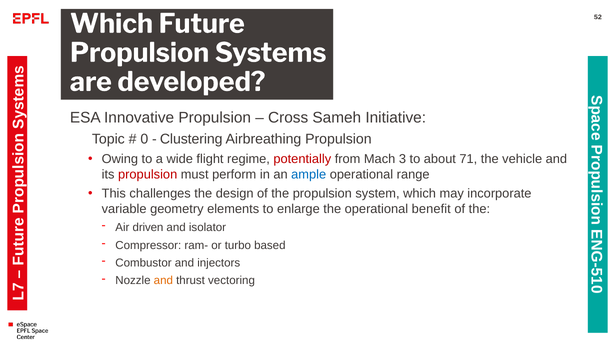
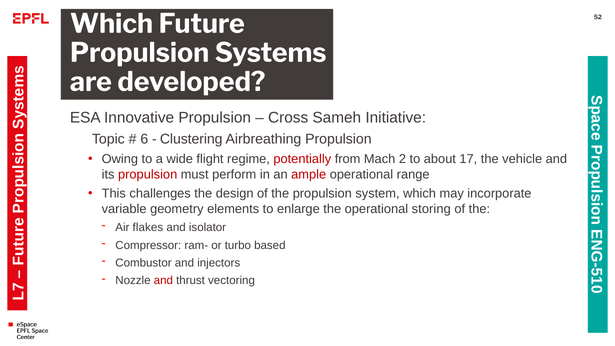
0: 0 -> 6 (144, 139)
3: 3 -> 2 (402, 159)
71: 71 -> 17 (468, 159)
ample colour: blue -> red (309, 174)
benefit: benefit -> storing (431, 209)
driven: driven -> flakes (148, 227)
and colour: orange -> red (163, 281)
